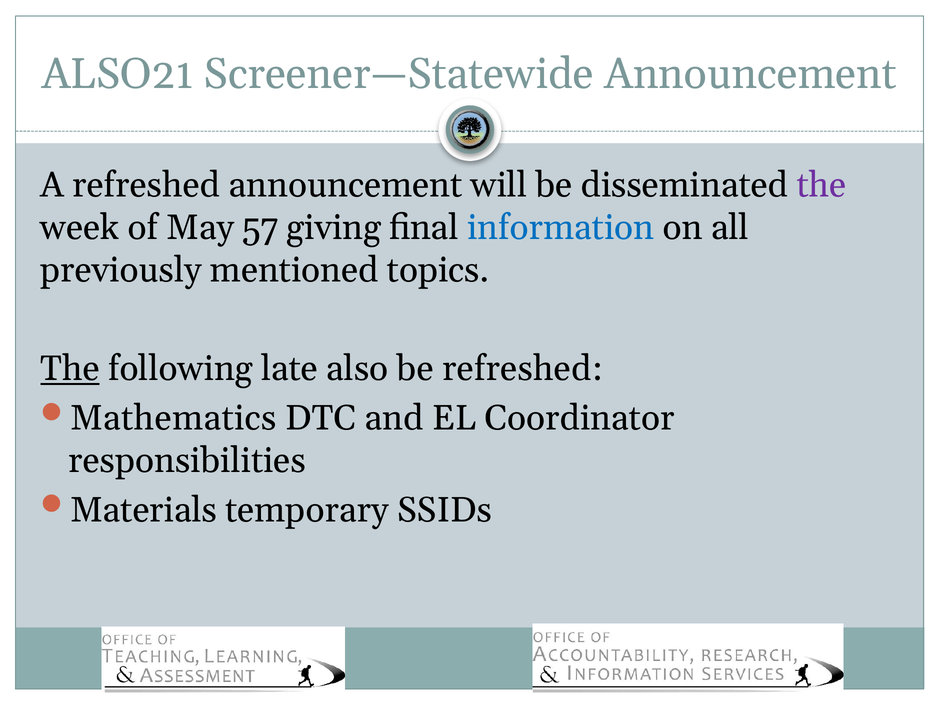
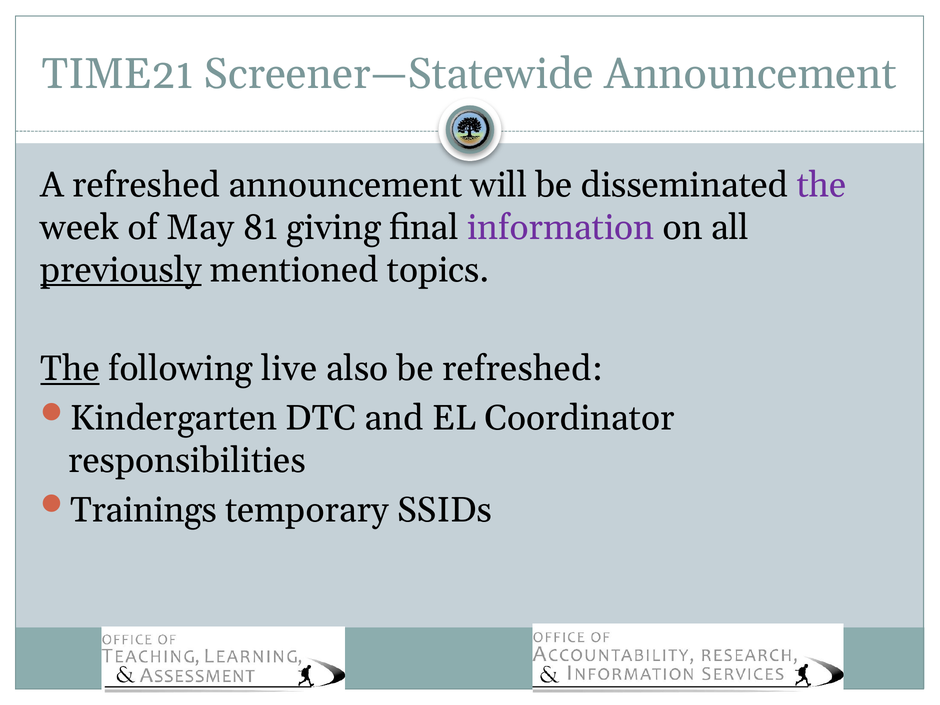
ALSO21: ALSO21 -> TIME21 (118, 74)
57: 57 -> 81 (260, 228)
information colour: blue -> purple (561, 228)
previously underline: none -> present (121, 270)
late: late -> live (289, 369)
Mathematics: Mathematics -> Kindergarten (174, 418)
Materials: Materials -> Trainings (144, 510)
